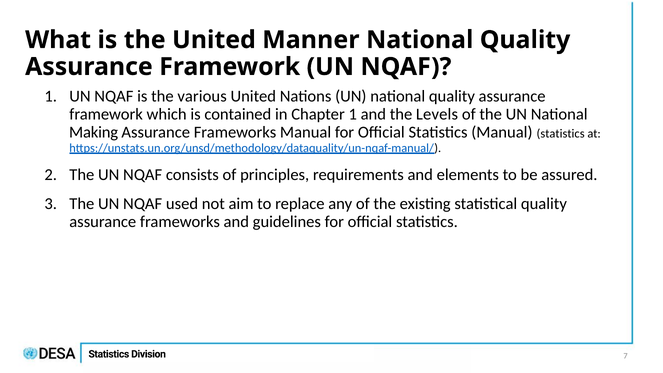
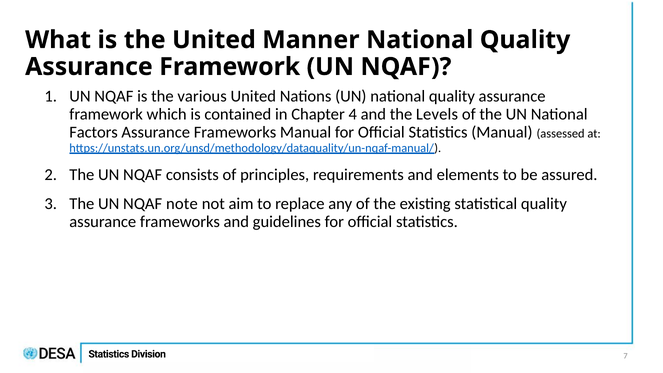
Chapter 1: 1 -> 4 (353, 114)
Making: Making -> Factors (94, 132)
Manual statistics: statistics -> assessed (561, 133)
used: used -> note (182, 204)
